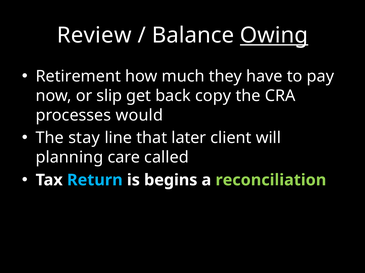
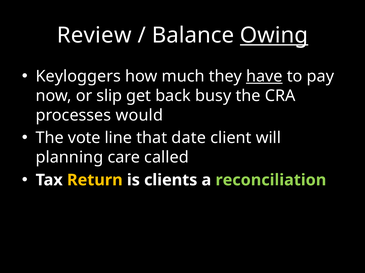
Retirement: Retirement -> Keyloggers (78, 77)
have underline: none -> present (264, 77)
copy: copy -> busy (213, 96)
stay: stay -> vote (84, 138)
later: later -> date (189, 138)
Return colour: light blue -> yellow (95, 181)
begins: begins -> clients (171, 181)
